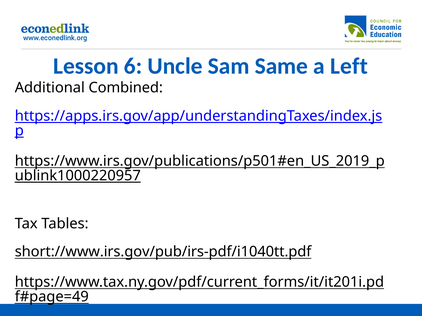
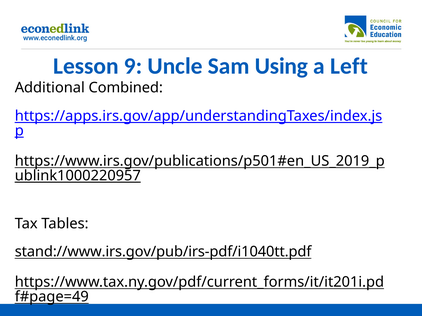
6: 6 -> 9 (133, 66)
Same: Same -> Using (281, 66)
short://www.irs.gov/pub/irs-pdf/i1040tt.pdf: short://www.irs.gov/pub/irs-pdf/i1040tt.pdf -> stand://www.irs.gov/pub/irs-pdf/i1040tt.pdf (163, 252)
